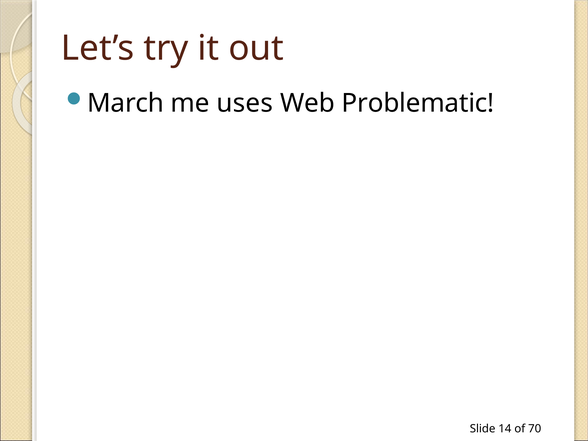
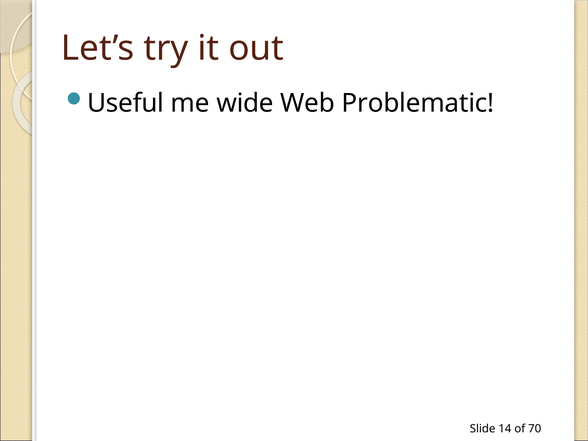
March: March -> Useful (126, 103)
uses: uses -> wide (245, 103)
